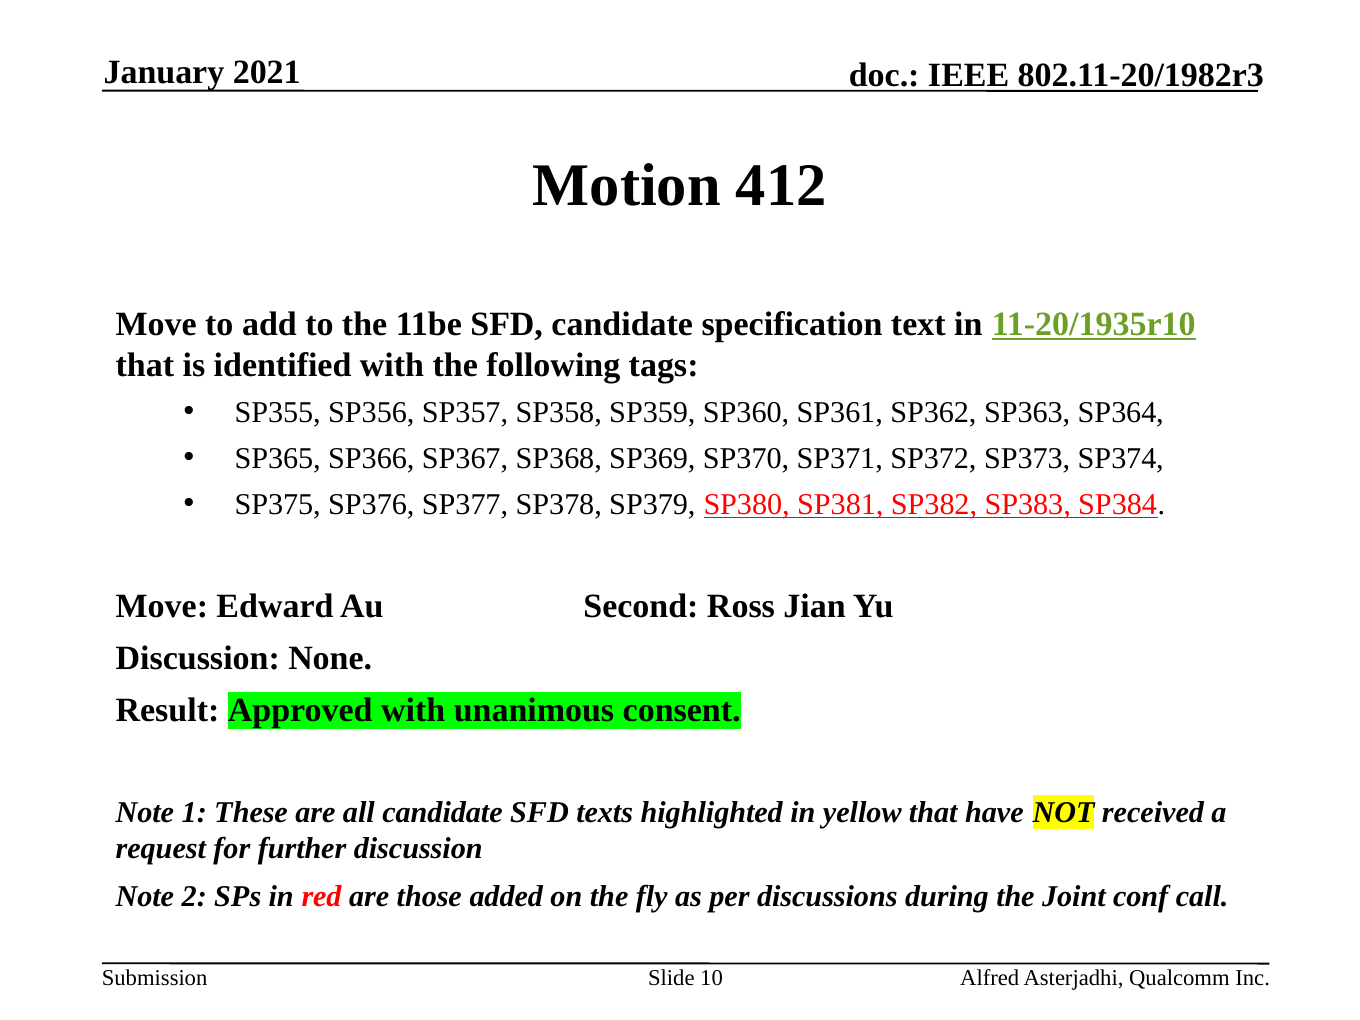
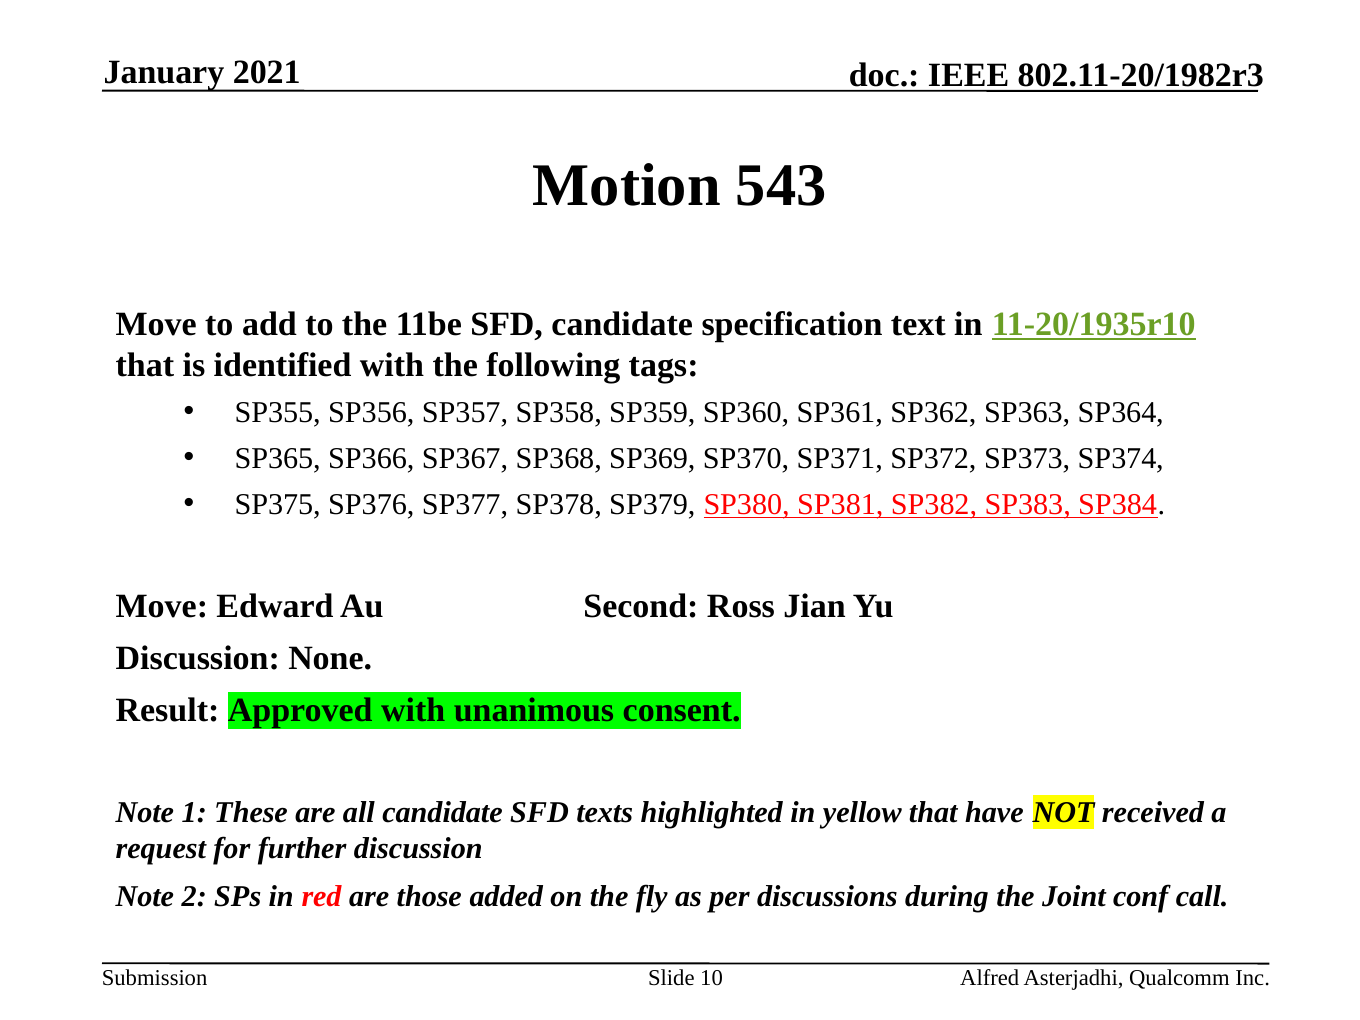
412: 412 -> 543 (781, 185)
